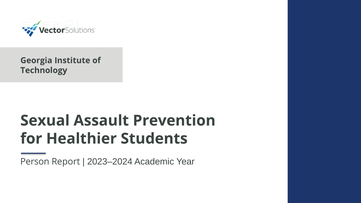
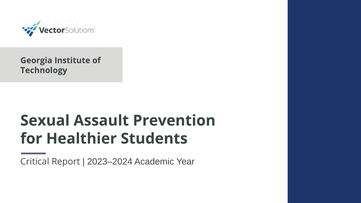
Person: Person -> Critical (35, 162)
